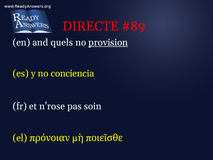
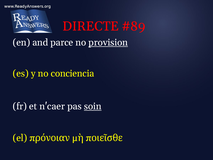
quels: quels -> parce (62, 42)
n'rose: n'rose -> n'caer (52, 106)
soin underline: none -> present (93, 106)
